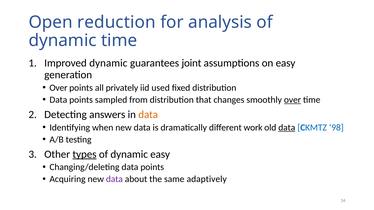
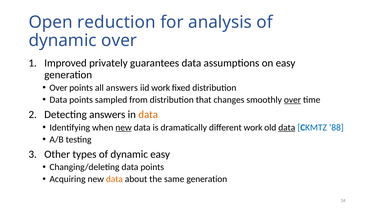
dynamic time: time -> over (119, 41)
Improved dynamic: dynamic -> privately (108, 63)
guarantees joint: joint -> data (191, 63)
all privately: privately -> answers (122, 88)
iid used: used -> work (161, 88)
new underline: none -> present (124, 128)
98: 98 -> 88 (336, 128)
types underline: present -> none (85, 155)
data colour: purple -> orange (114, 179)
same adaptively: adaptively -> generation (207, 179)
